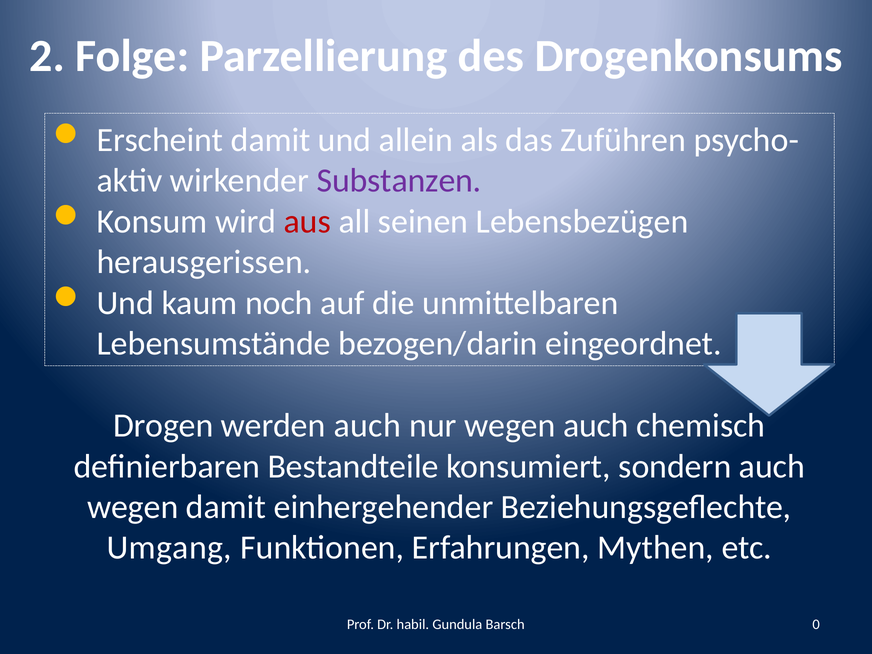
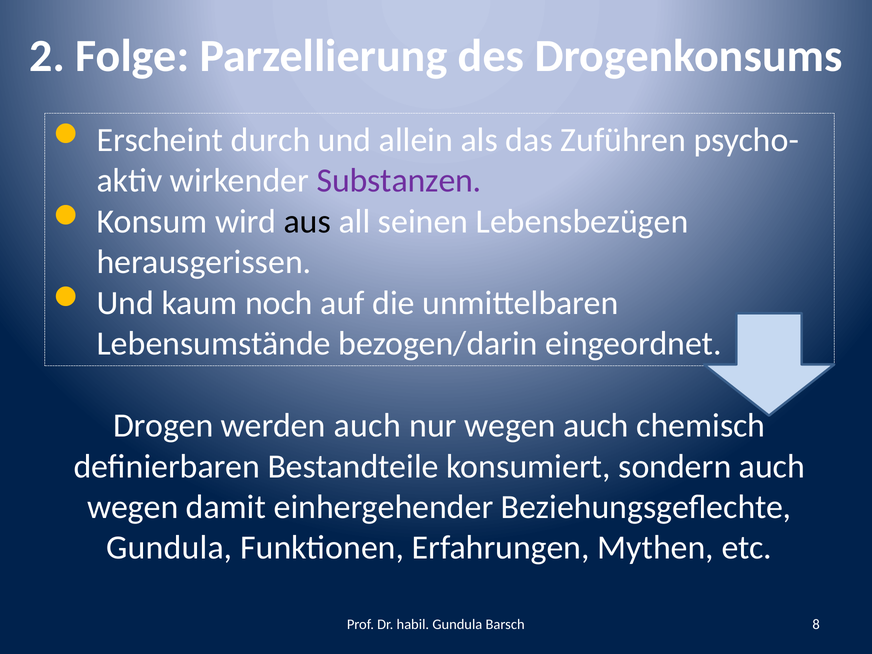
Erscheint damit: damit -> durch (271, 140)
aus colour: red -> black (307, 222)
Umgang: Umgang -> Gundula (169, 548)
0: 0 -> 8 (816, 624)
